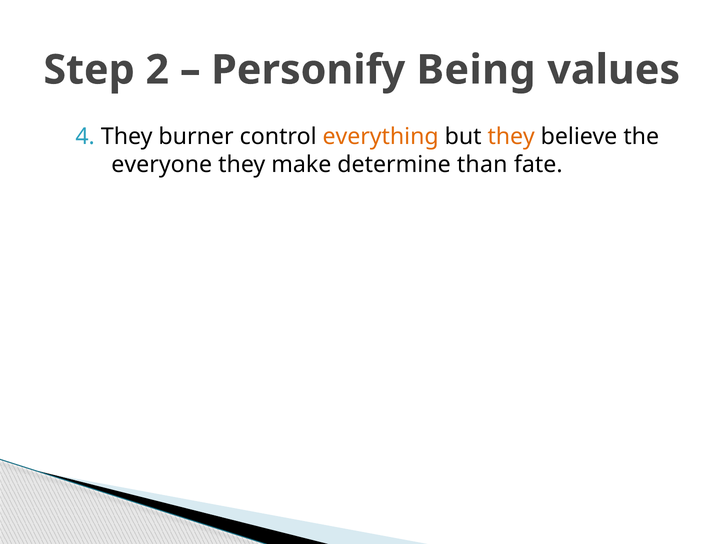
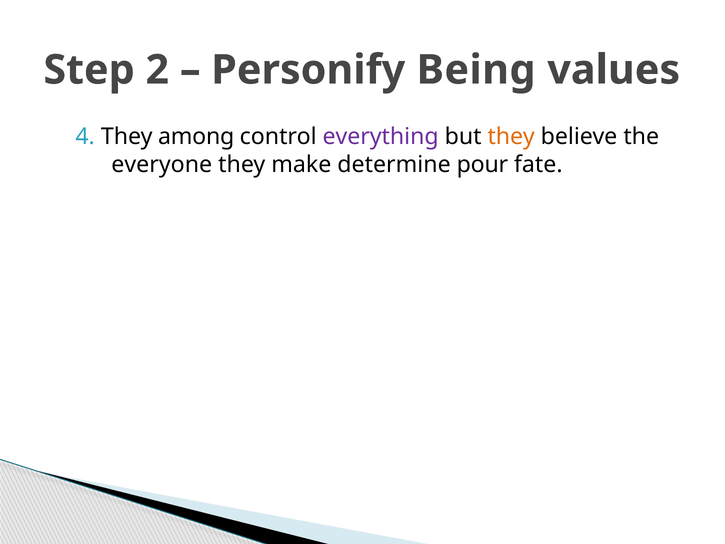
burner: burner -> among (196, 137)
everything colour: orange -> purple (381, 137)
than: than -> pour (482, 164)
